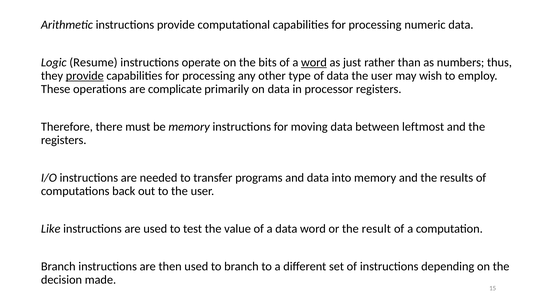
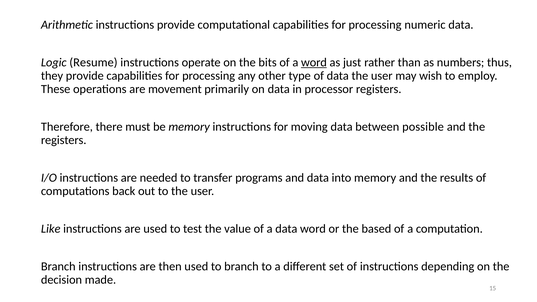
provide underline: present -> none (85, 76)
complicate: complicate -> movement (175, 89)
leftmost: leftmost -> possible (423, 127)
result: result -> based (376, 229)
